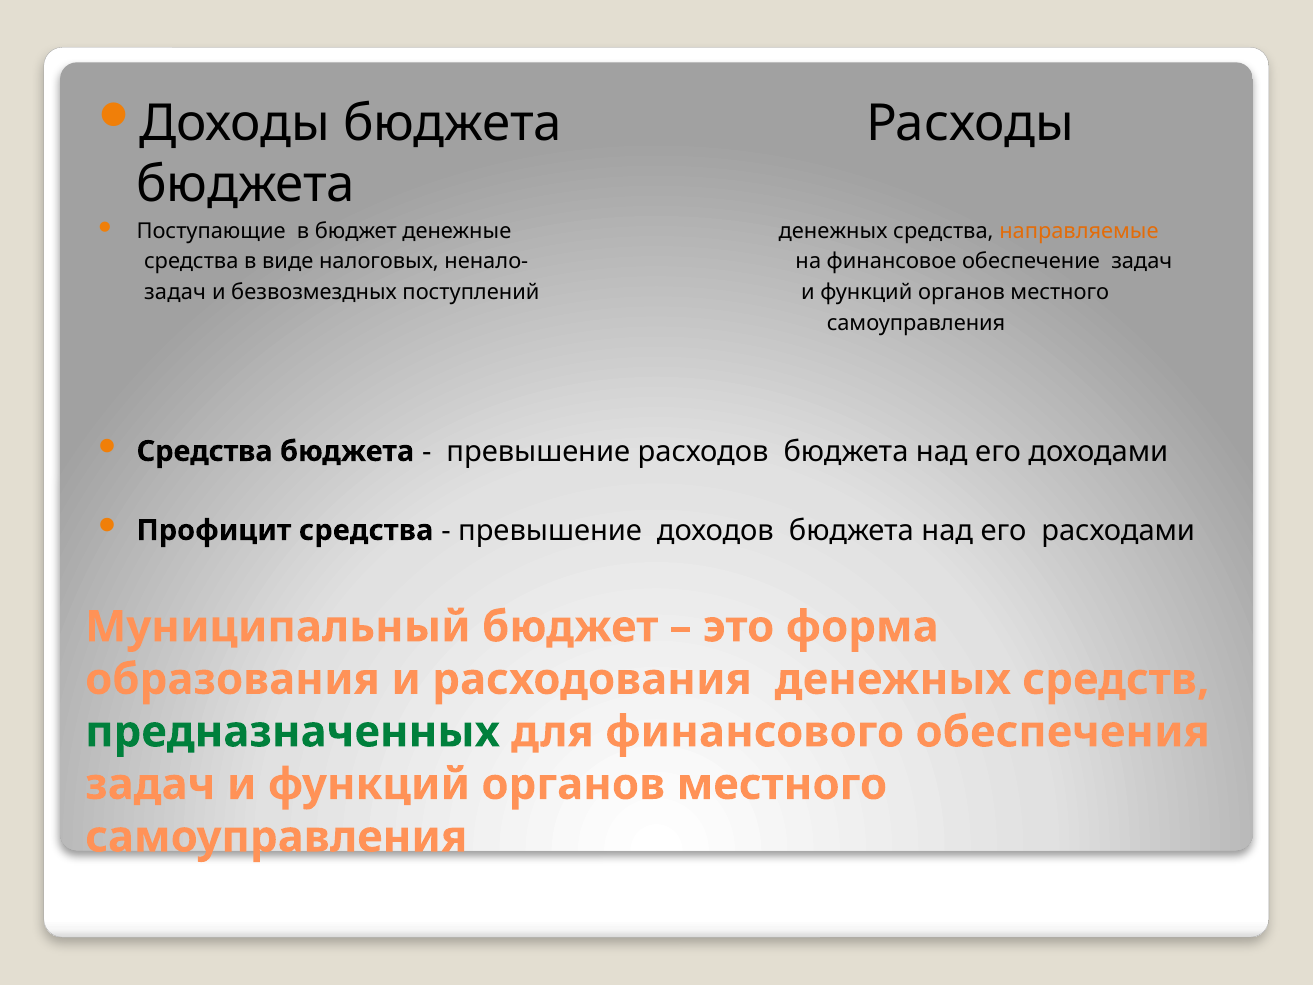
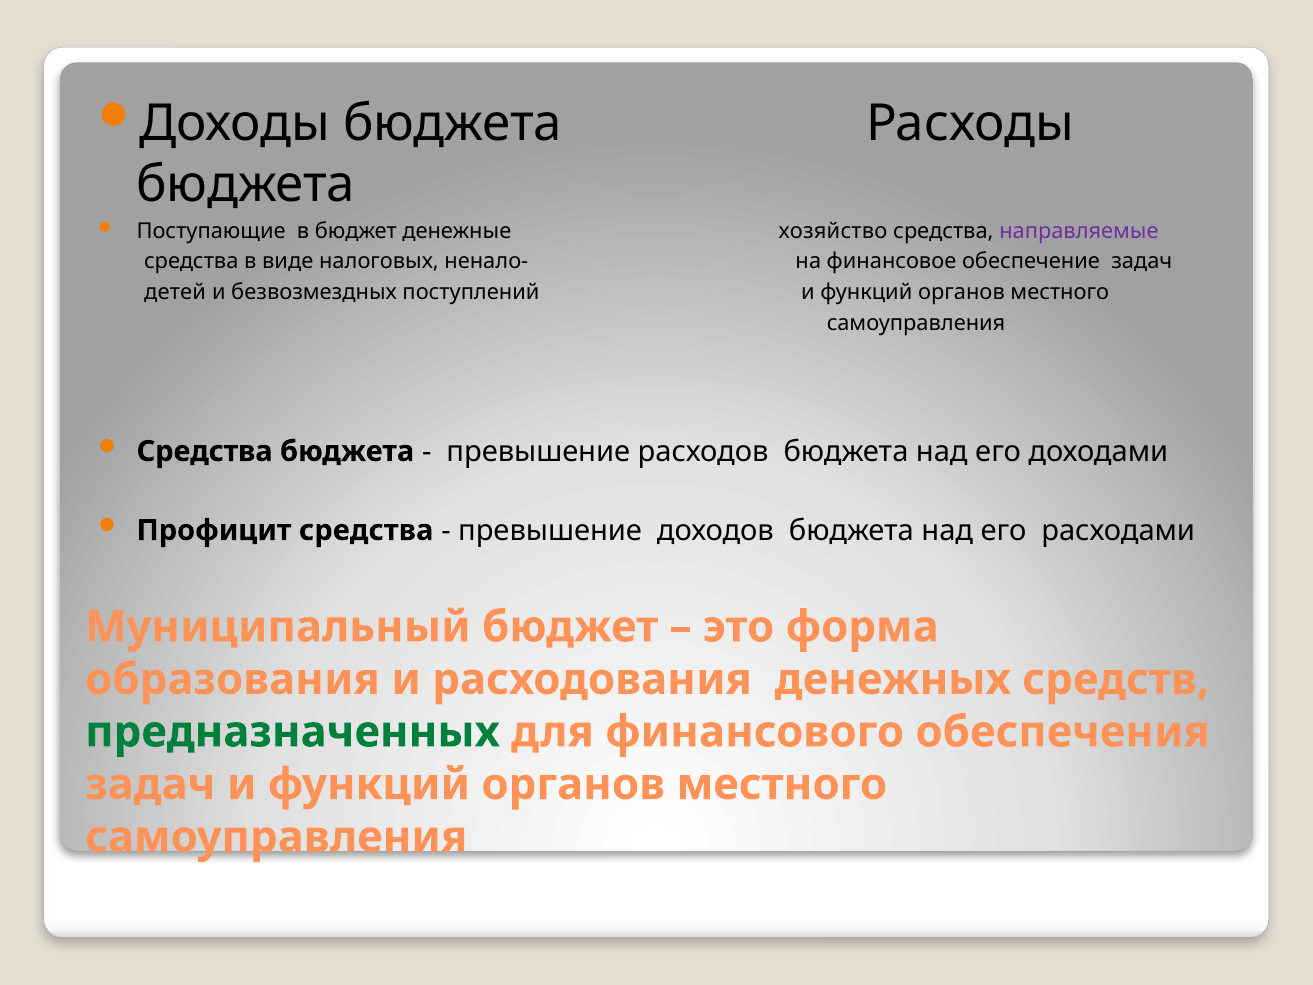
денежные денежных: денежных -> хозяйство (833, 231)
направляемые colour: orange -> purple (1079, 231)
задач: задач -> детей (175, 292)
